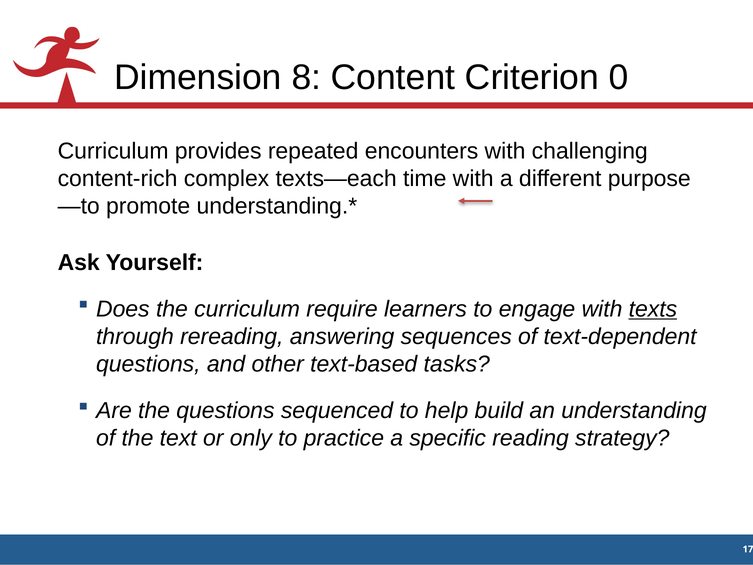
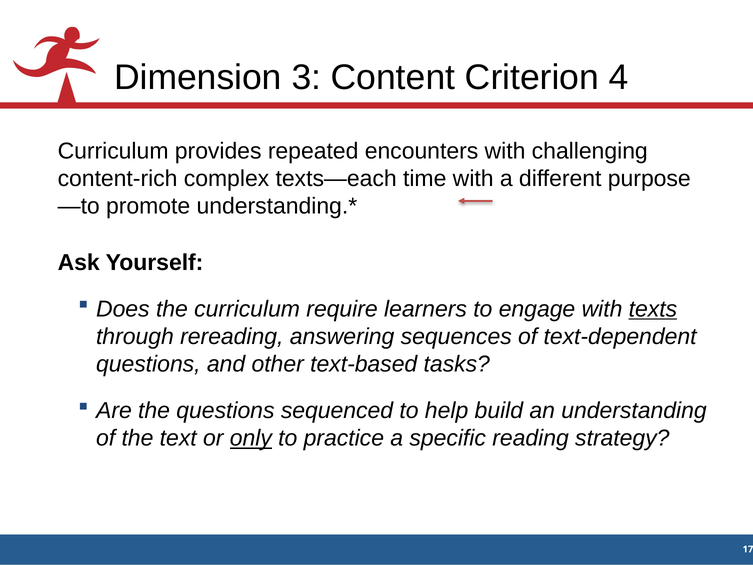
8: 8 -> 3 (306, 77)
0: 0 -> 4 (619, 77)
only underline: none -> present (251, 438)
